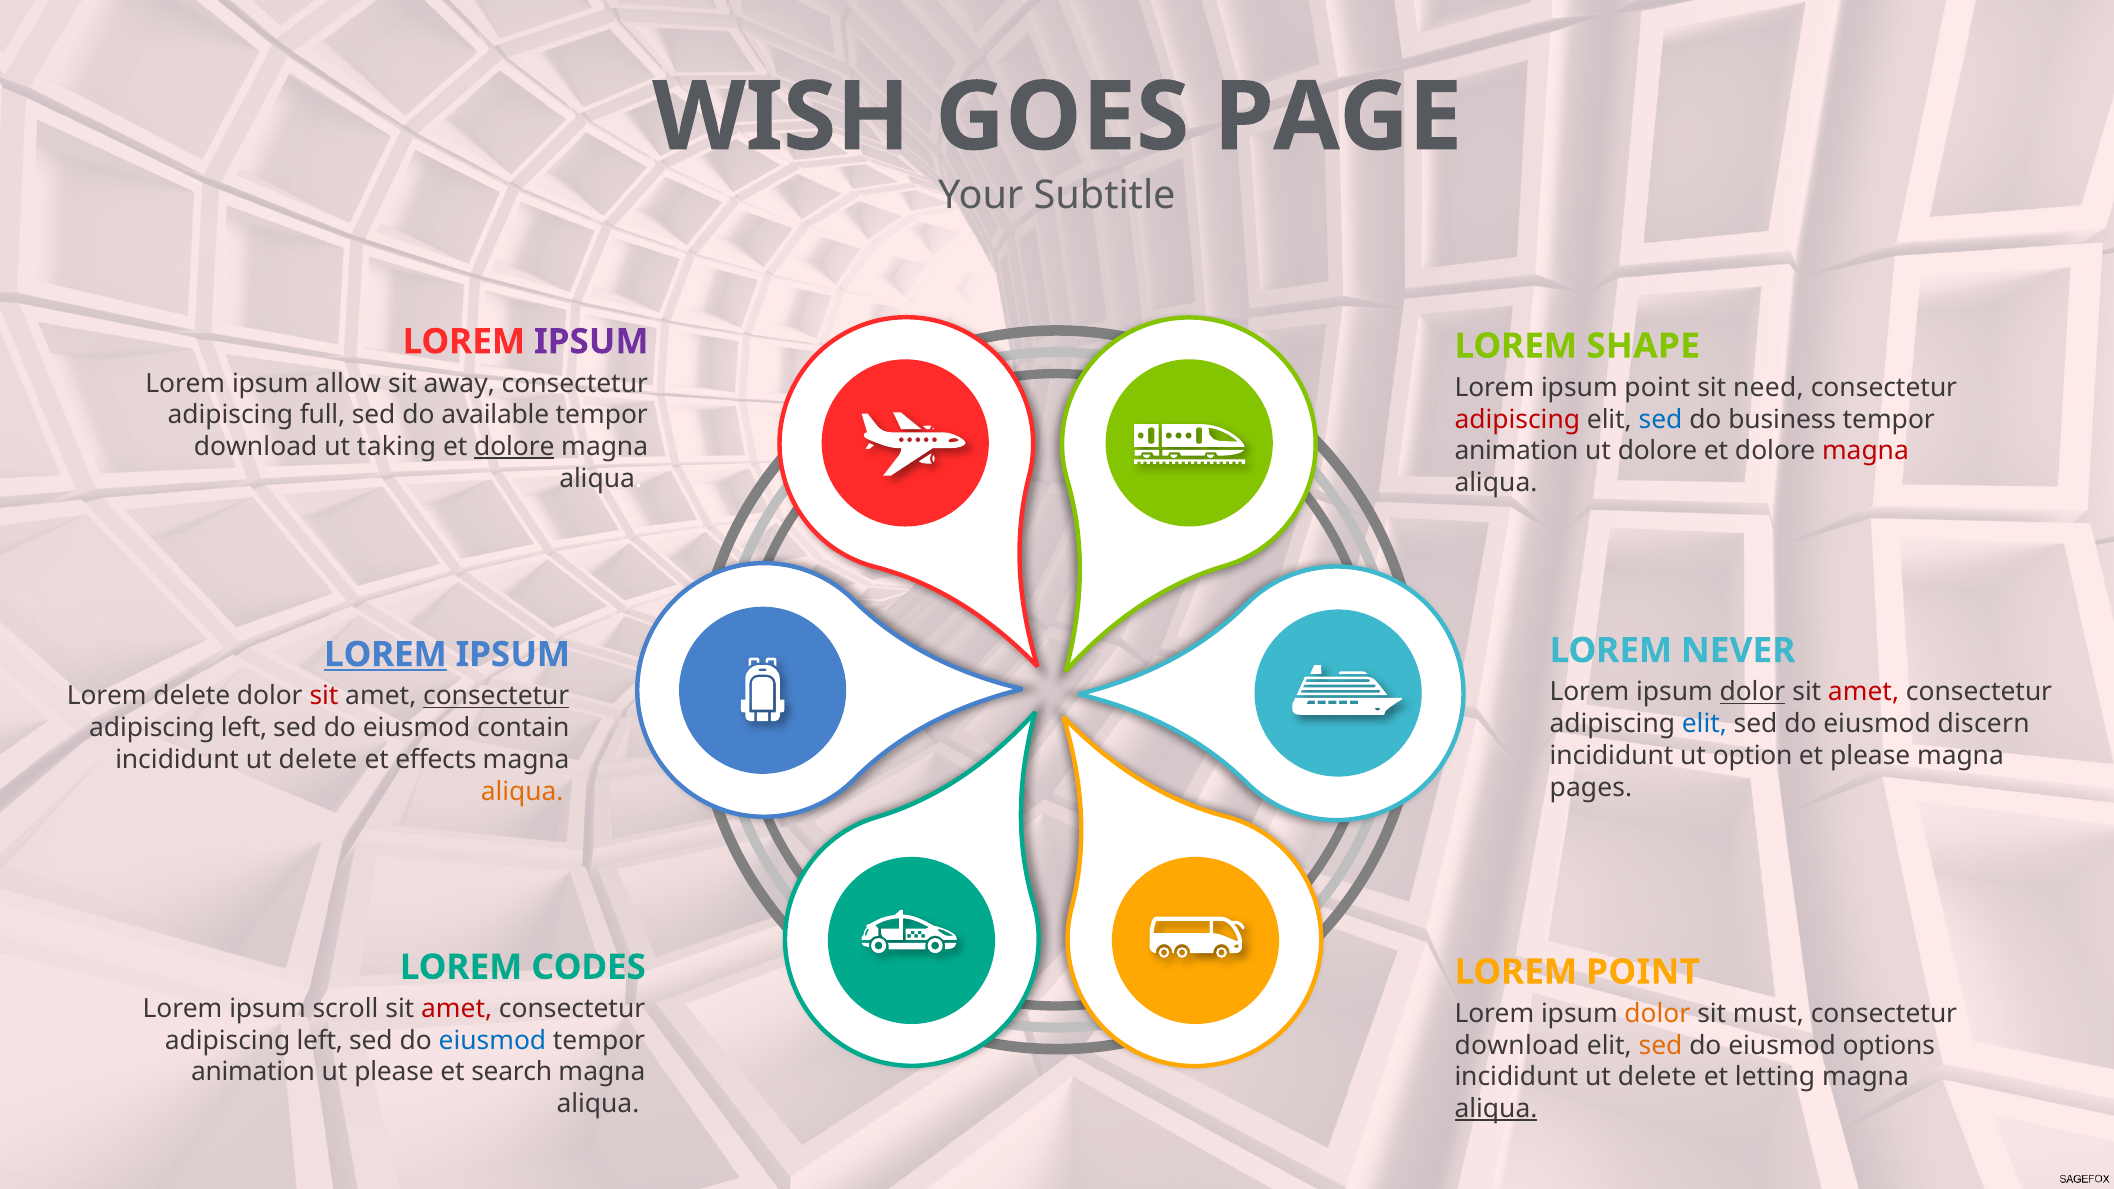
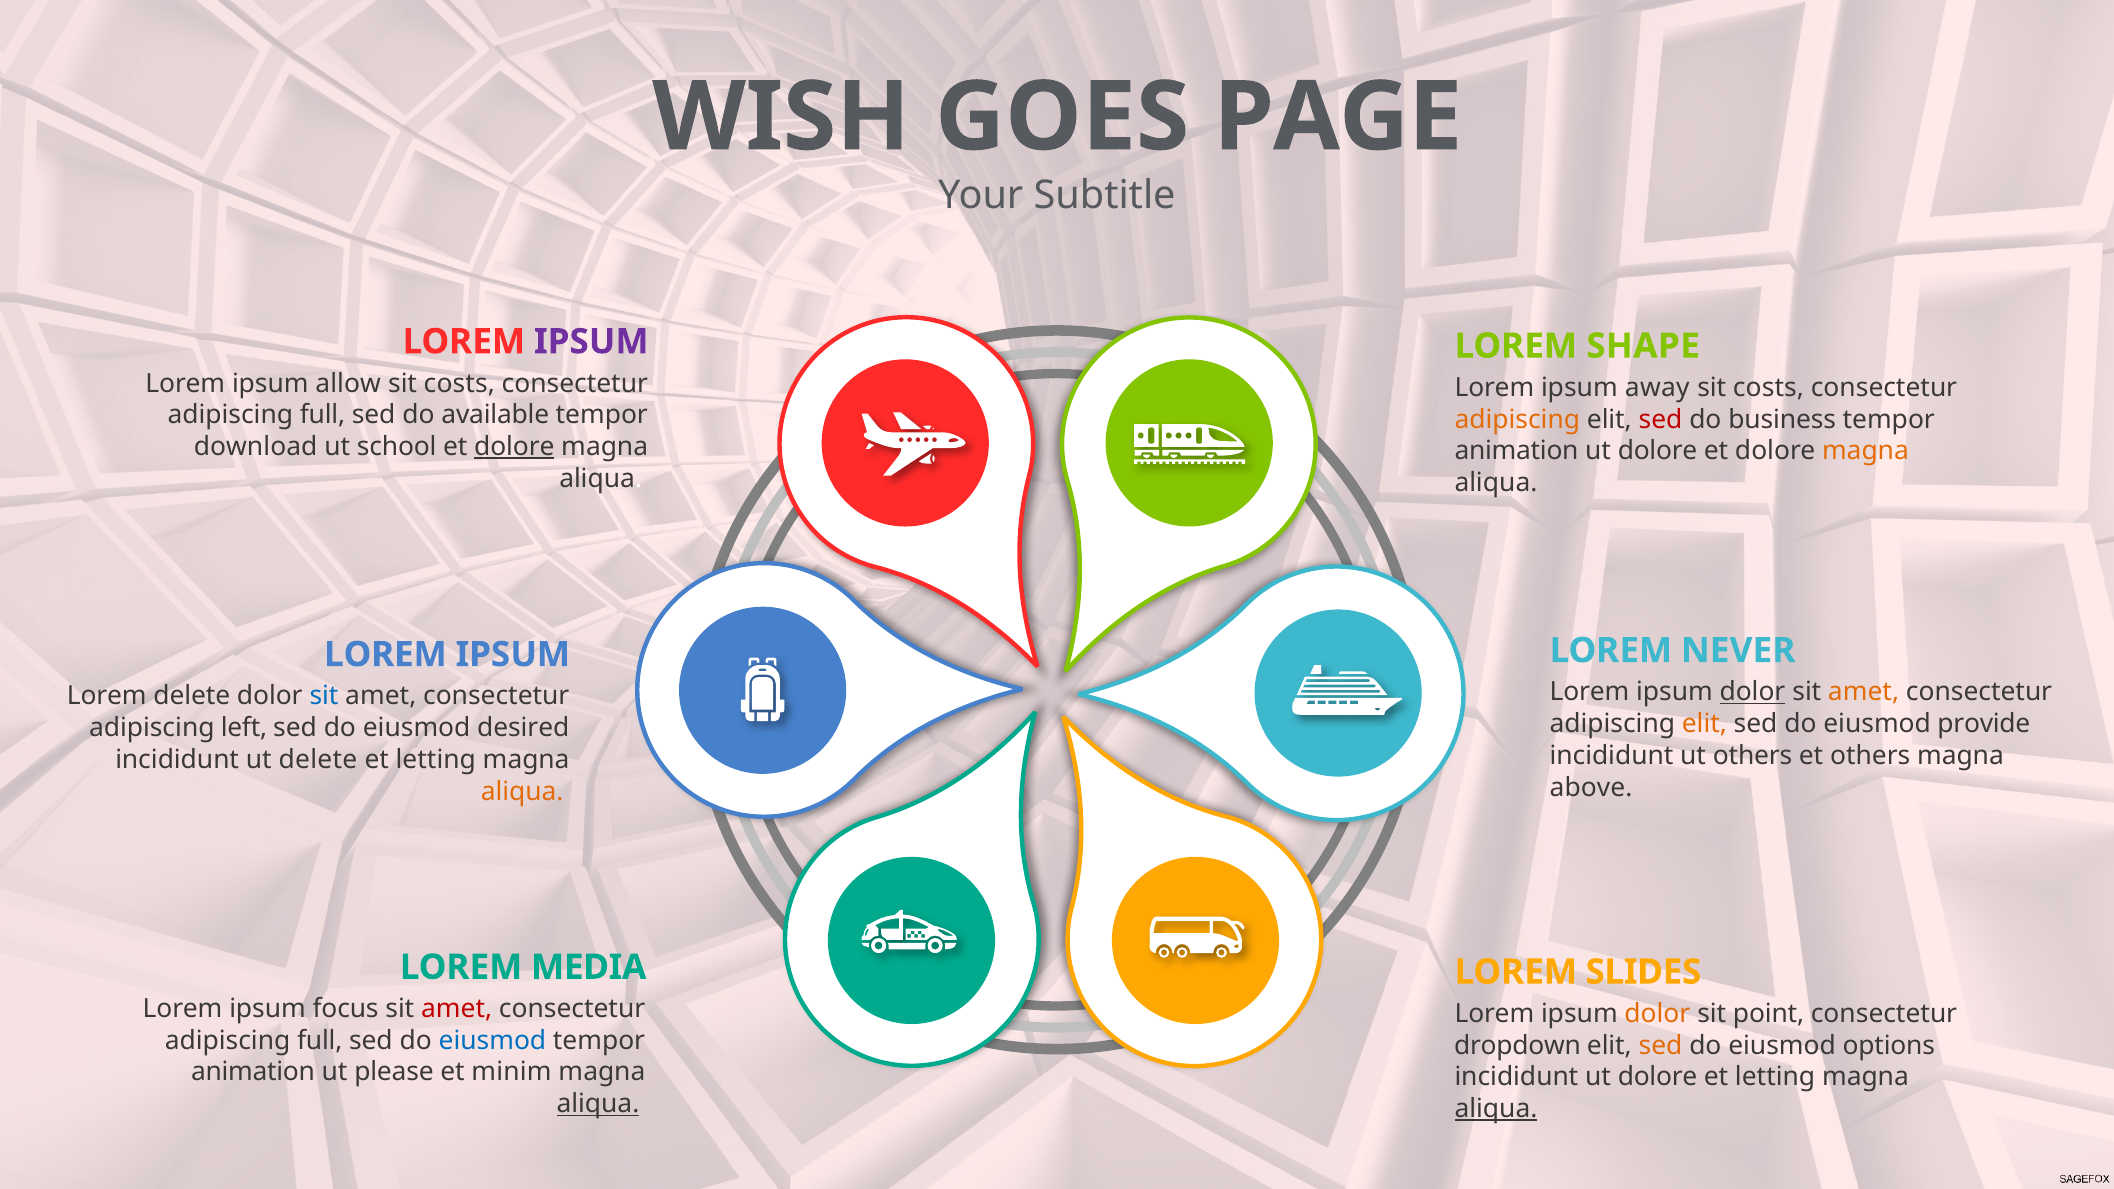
away: away -> costs (459, 383)
ipsum point: point -> away (1657, 388)
need: need -> costs (1768, 388)
adipiscing colour: red -> orange (1517, 419)
sed colour: blue -> red (1661, 419)
taking: taking -> school (397, 447)
magna colour: red -> orange (1865, 451)
LOREM underline: present -> none (385, 655)
amet colour: red -> orange (1864, 692)
sit colour: red -> blue (324, 696)
consectetur underline: present -> none (496, 696)
elit colour: blue -> orange (1704, 724)
discern: discern -> provide (1984, 724)
contain: contain -> desired (523, 728)
ut option: option -> others (1753, 756)
et please: please -> others (1870, 756)
effects: effects -> letting (436, 760)
pages: pages -> above (1591, 787)
CODES: CODES -> MEDIA (589, 967)
LOREM POINT: POINT -> SLIDES (1643, 972)
scroll: scroll -> focus (346, 1009)
must: must -> point (1769, 1014)
left: left -> full (320, 1041)
download: download -> dropdown (1517, 1045)
search: search -> minim (511, 1072)
delete: delete -> dolore (1658, 1077)
aliqua underline: none -> present (598, 1104)
